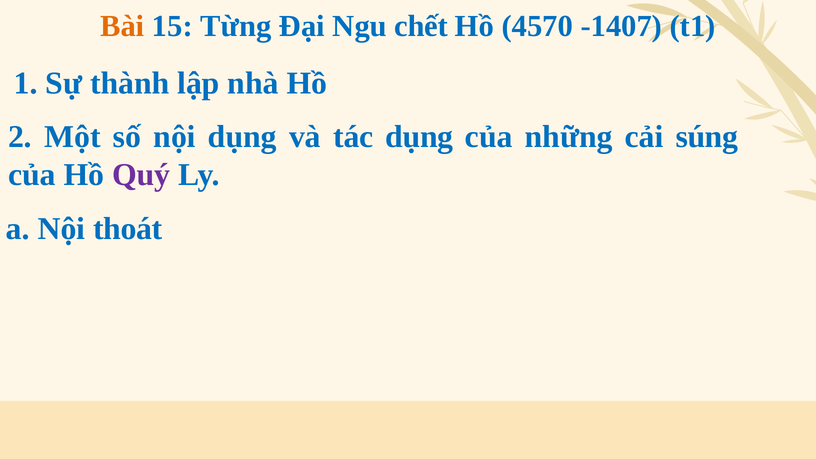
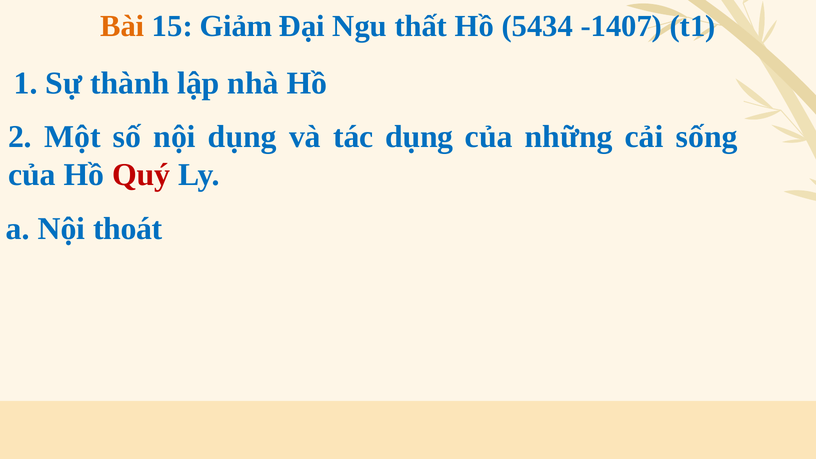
Từng: Từng -> Giảm (236, 26)
chết: chết -> thất (421, 26)
4570: 4570 -> 5434 (537, 26)
súng: súng -> sống (707, 137)
Quý colour: purple -> red (141, 175)
